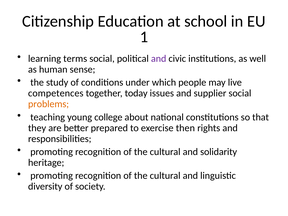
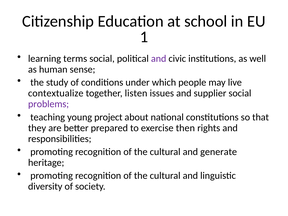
competences: competences -> contextualize (56, 93)
today: today -> listen (136, 93)
problems colour: orange -> purple (49, 104)
college: college -> project (108, 117)
solidarity: solidarity -> generate (219, 152)
